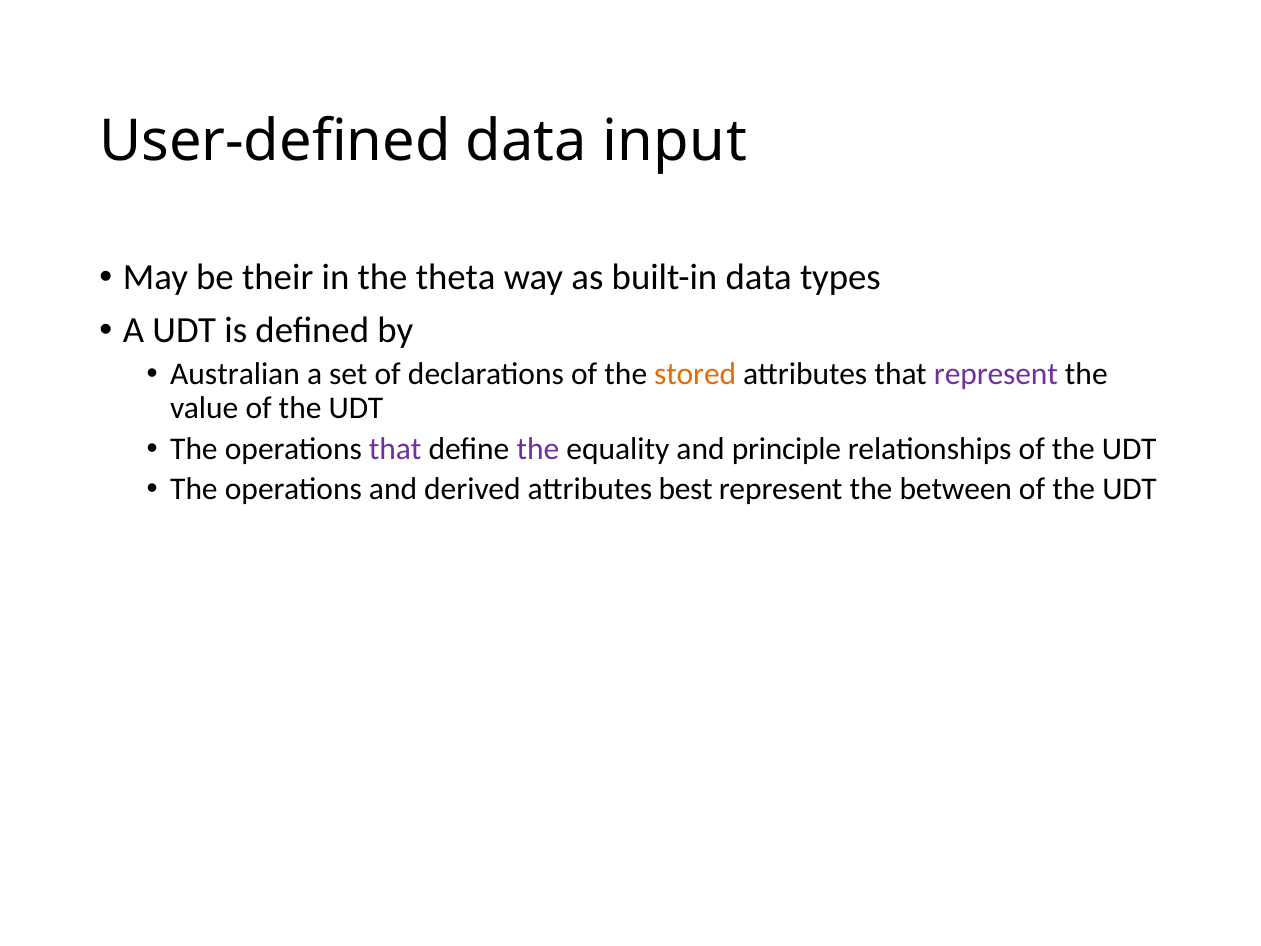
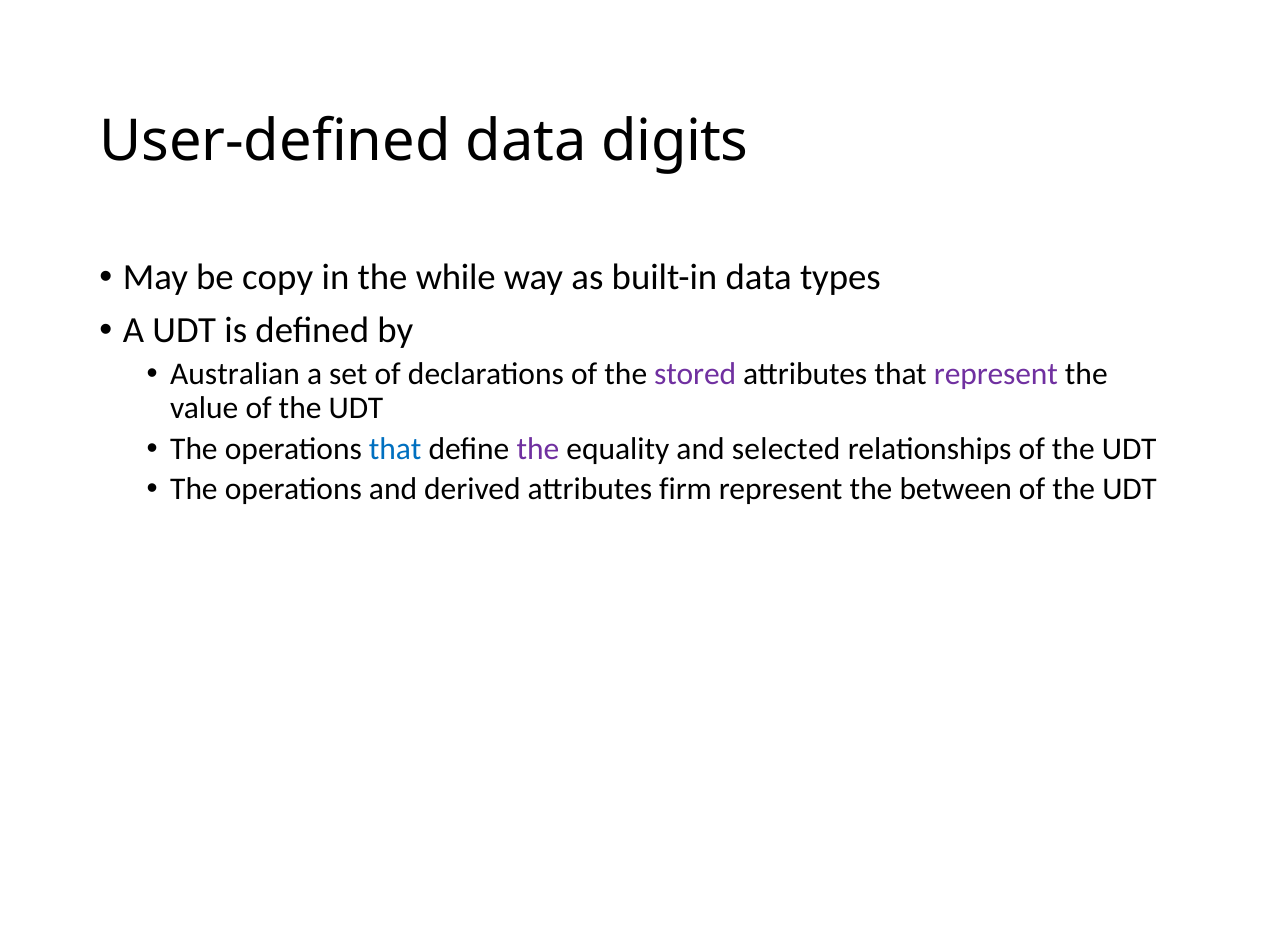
input: input -> digits (675, 141)
their: their -> copy (278, 278)
theta: theta -> while (456, 278)
stored colour: orange -> purple (695, 374)
that colour: purple -> blue (395, 449)
principle: principle -> selected (786, 449)
best: best -> firm (685, 489)
